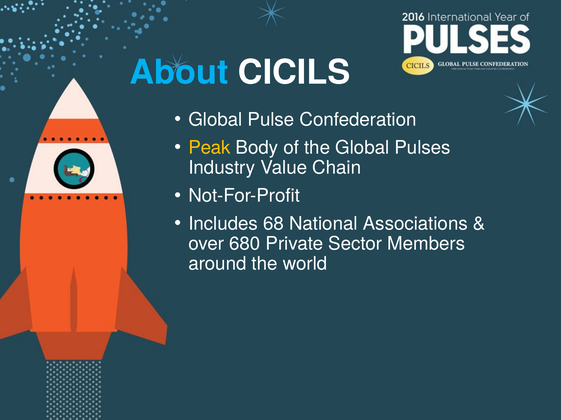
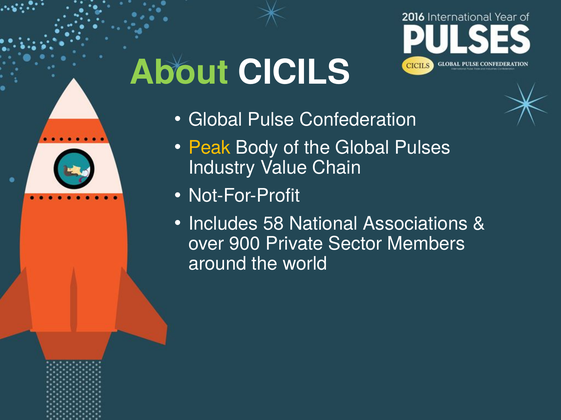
About colour: light blue -> light green (179, 73)
68: 68 -> 58 (274, 224)
680: 680 -> 900 (245, 244)
